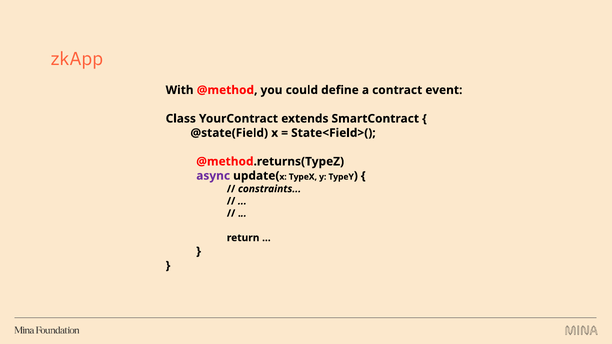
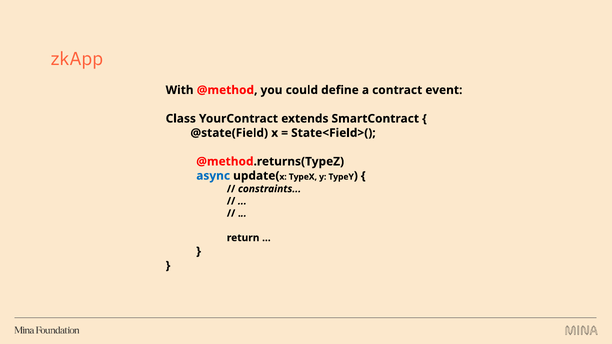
async colour: purple -> blue (213, 176)
